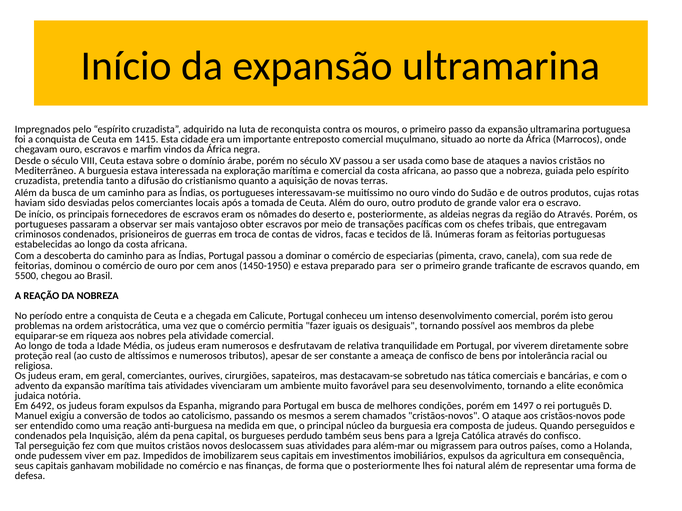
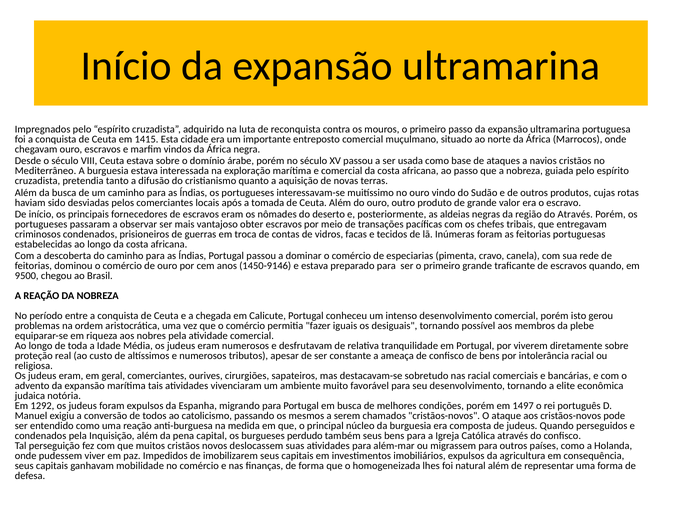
1450-1950: 1450-1950 -> 1450-9146 (265, 266)
5500: 5500 -> 9500 (27, 276)
nas tática: tática -> racial (479, 376)
6492: 6492 -> 1292 (42, 406)
o posteriormente: posteriormente -> homogeneizada (386, 466)
